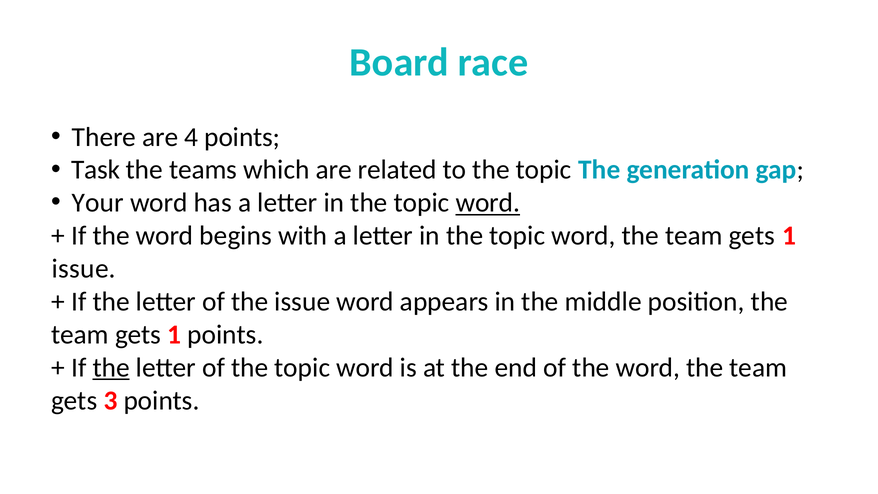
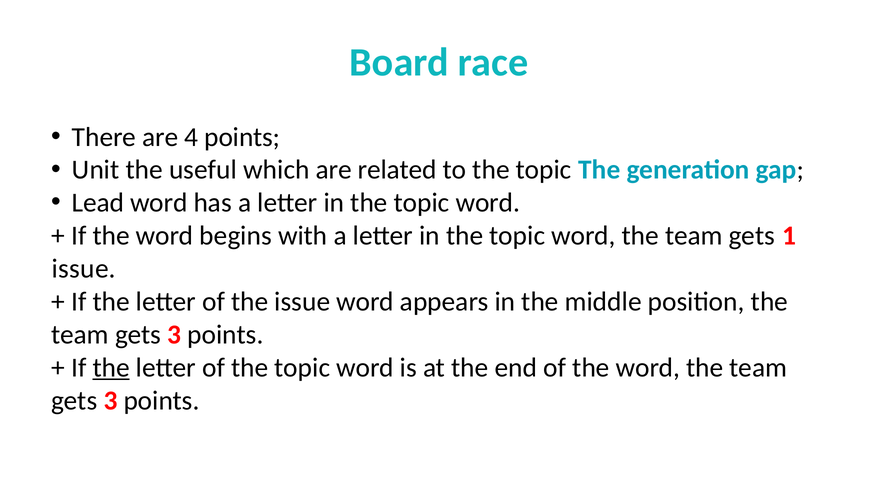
Task: Task -> Unit (96, 170)
teams: teams -> useful (203, 170)
Your: Your -> Lead (98, 203)
word underline: present -> none (488, 203)
1: 1 -> 3 (174, 335)
